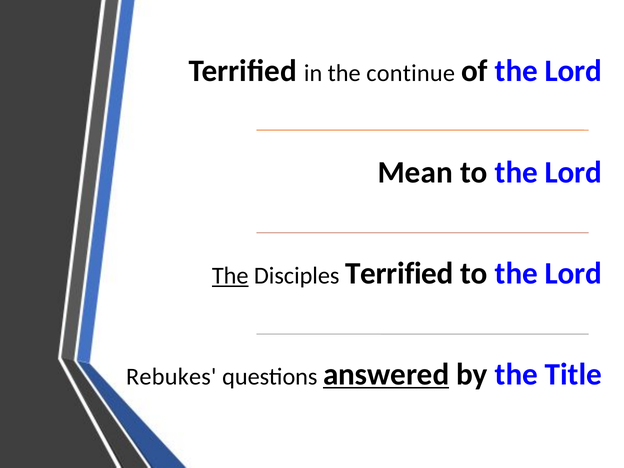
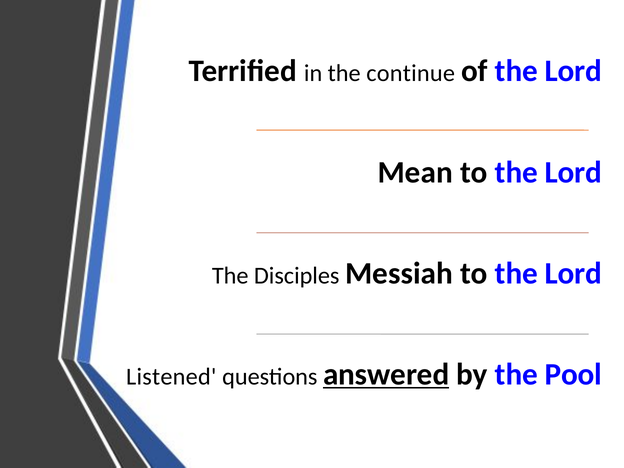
The underline: present -> none (230, 276)
Disciples Terrified: Terrified -> Messiah (399, 273)
Rebukes: Rebukes -> Listened (171, 377)
Title: Title -> Pool (574, 374)
